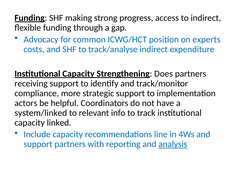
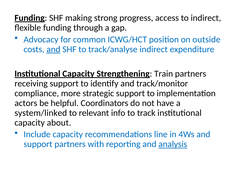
experts: experts -> outside (206, 40)
and underline: none -> present (53, 49)
Does: Does -> Train (164, 74)
linked: linked -> about (59, 123)
